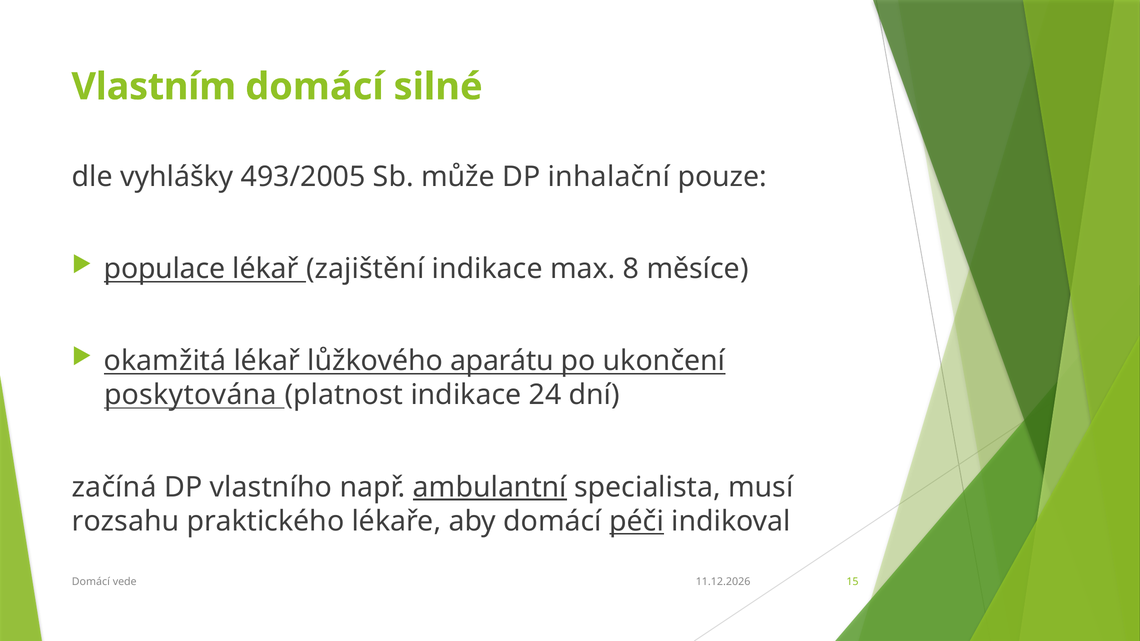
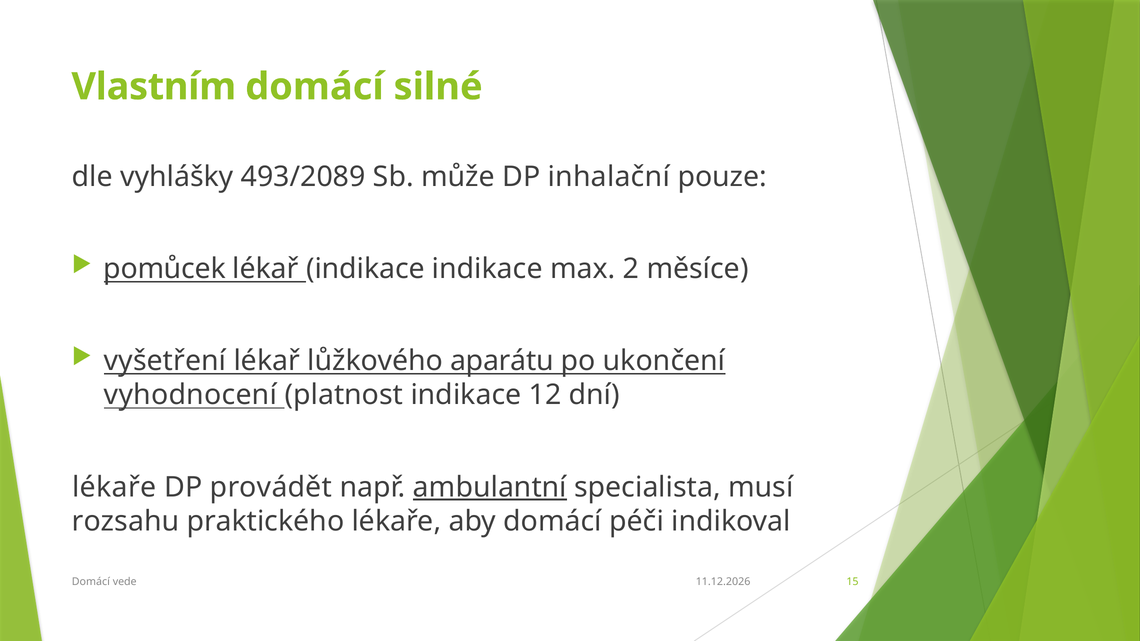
493/2005: 493/2005 -> 493/2089 (303, 177)
populace: populace -> pomůcek (165, 269)
lékař zajištění: zajištění -> indikace (365, 269)
8: 8 -> 2 (631, 269)
okamžitá: okamžitá -> vyšetření (165, 361)
poskytována: poskytována -> vyhodnocení (191, 395)
24: 24 -> 12 (545, 395)
začíná: začíná -> lékaře (114, 487)
vlastního: vlastního -> provádět (271, 487)
péči underline: present -> none (637, 522)
